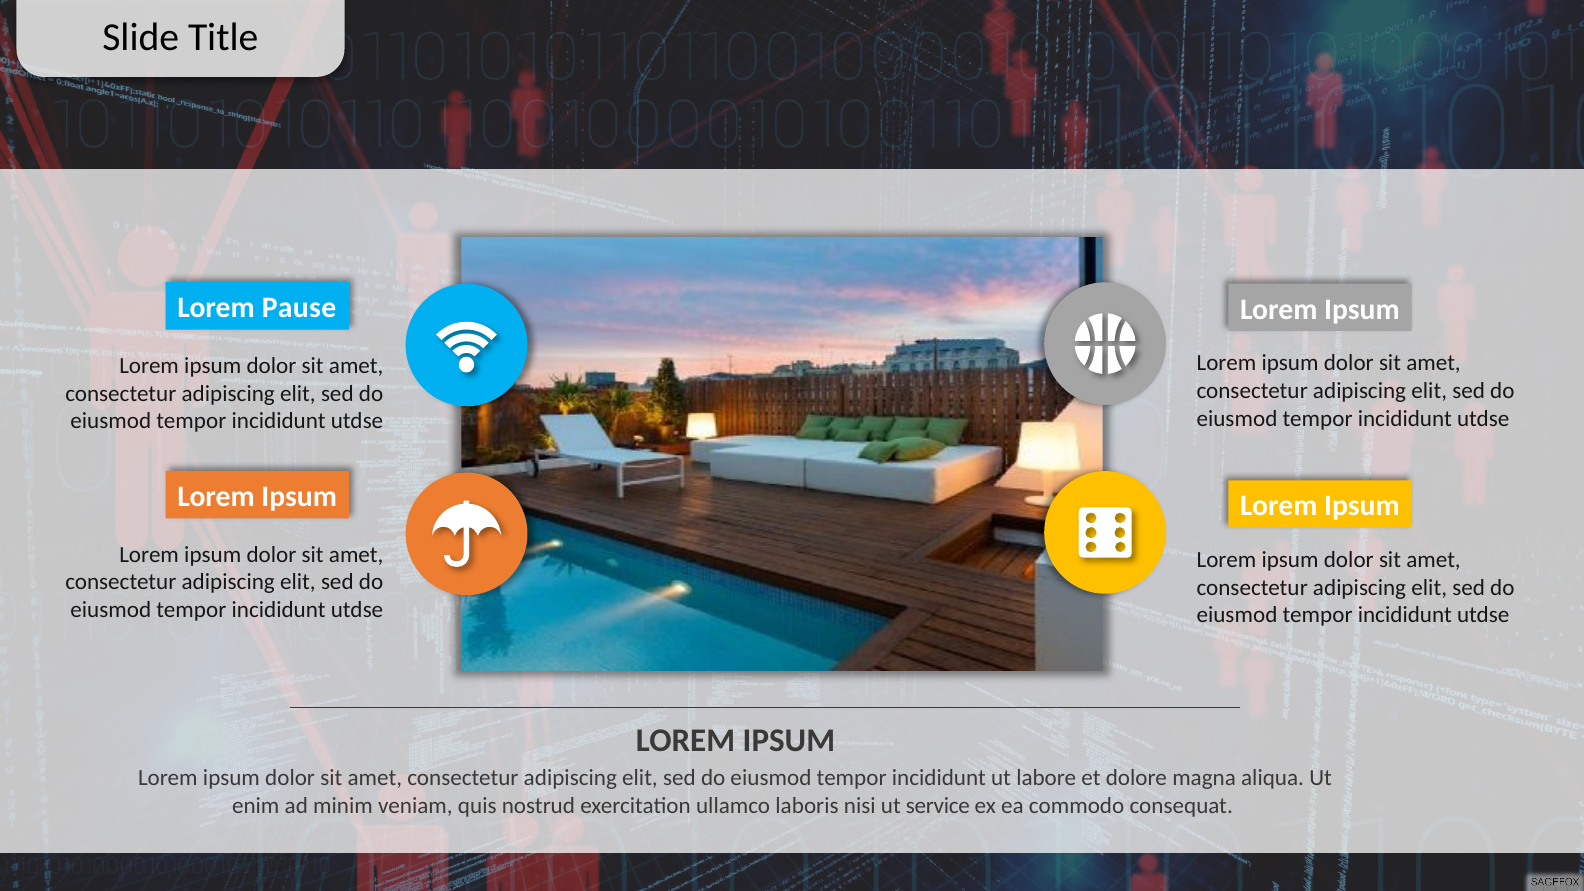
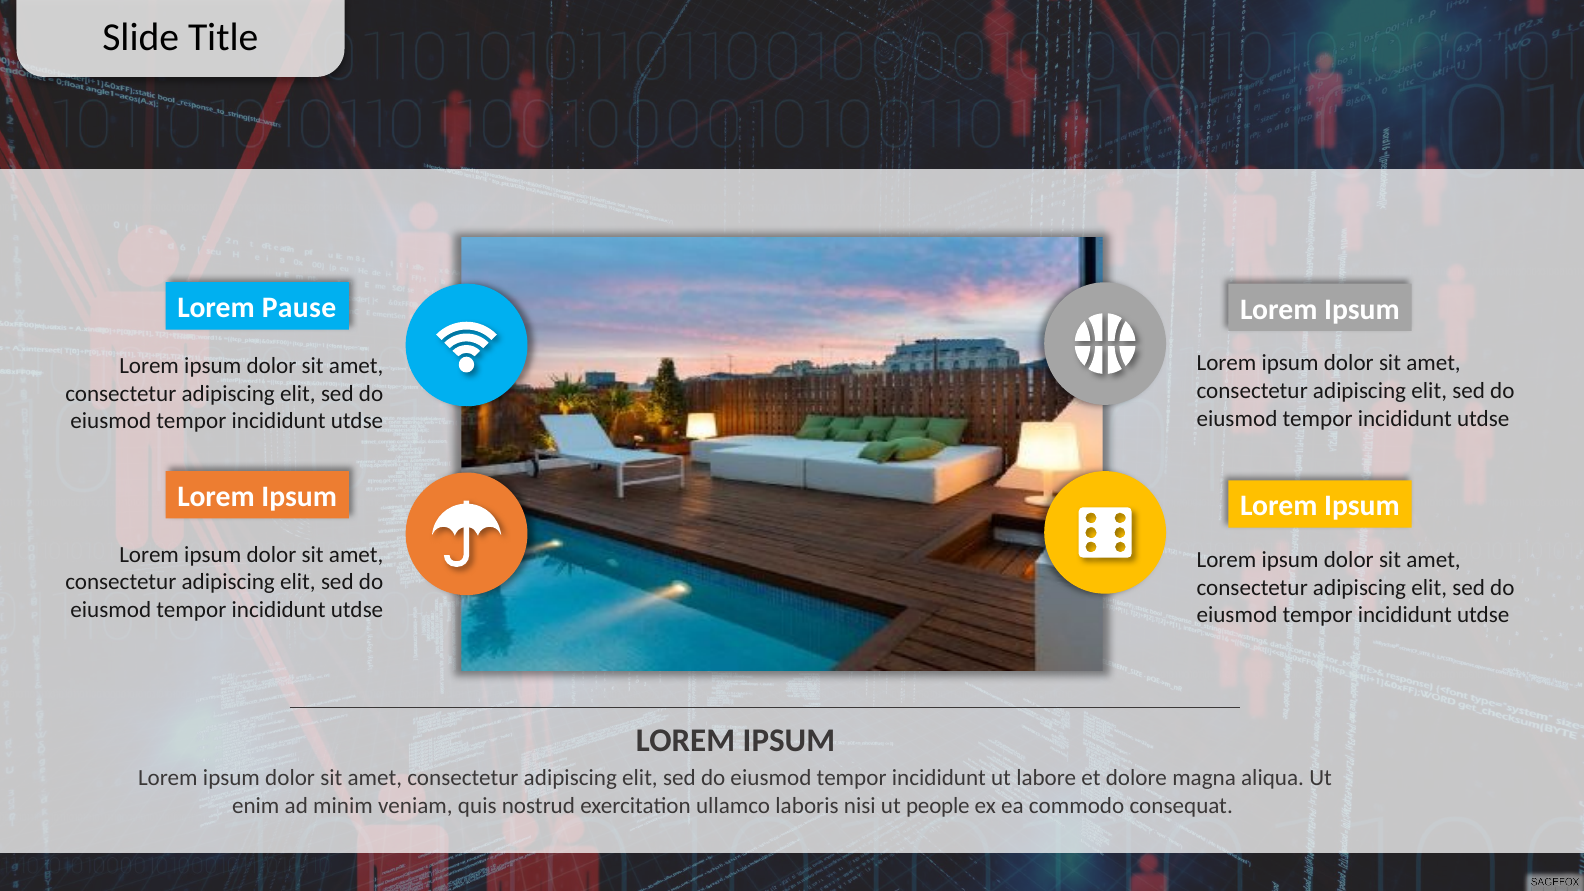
service: service -> people (938, 806)
